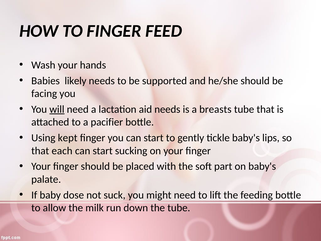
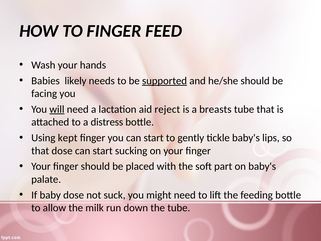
supported underline: none -> present (165, 81)
aid needs: needs -> reject (167, 109)
pacifier: pacifier -> distress (107, 122)
that each: each -> dose (62, 151)
